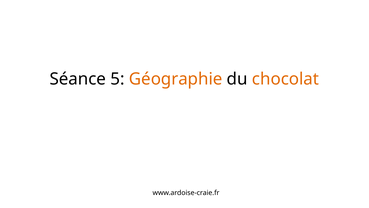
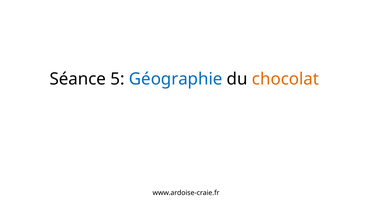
Géographie colour: orange -> blue (176, 79)
